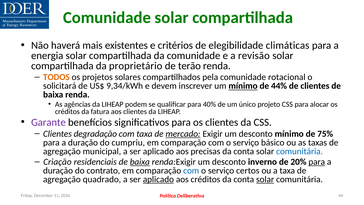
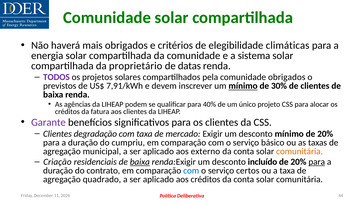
mais existentes: existentes -> obrigados (126, 45)
revisão: revisão -> sistema (254, 56)
terão: terão -> datas (189, 66)
TODOS colour: orange -> purple (56, 77)
comunidade rotacional: rotacional -> obrigados (287, 77)
solicitará: solicitará -> previstos (60, 86)
9,34/kWh: 9,34/kWh -> 7,91/kWh (125, 86)
44%: 44% -> 30% (279, 86)
mercado underline: present -> none (183, 134)
mínimo de 75%: 75% -> 20% (325, 134)
precisas: precisas -> externo (205, 151)
comunitária colour: blue -> orange (300, 151)
inverno: inverno -> incluído (262, 162)
aplicado underline: present -> none (158, 179)
solar underline: present -> none (265, 179)
